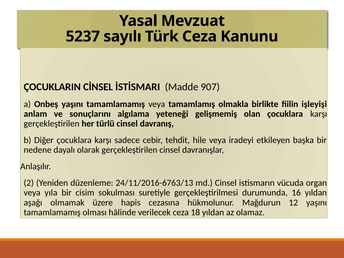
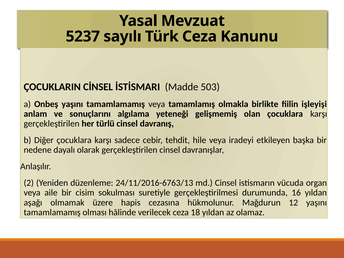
907: 907 -> 503 (210, 87)
yıla: yıla -> aile (51, 193)
